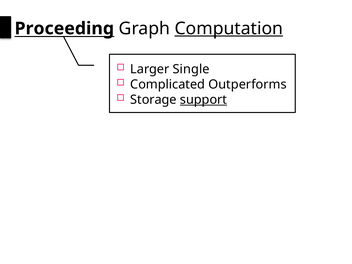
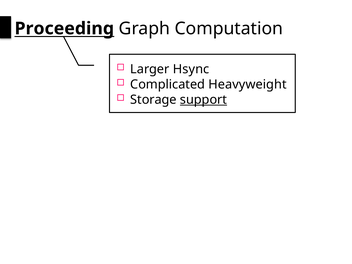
Computation underline: present -> none (229, 29)
Single: Single -> Hsync (191, 69)
Outperforms: Outperforms -> Heavyweight (248, 84)
